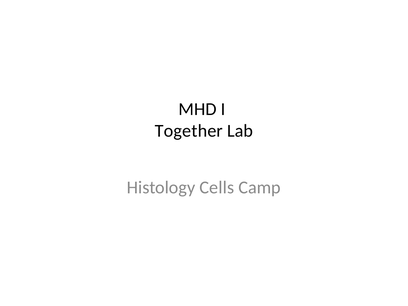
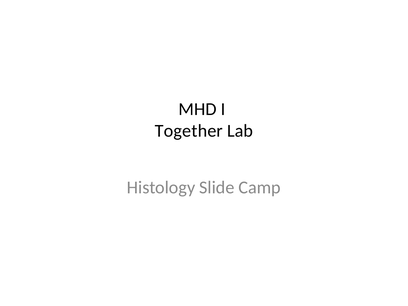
Cells: Cells -> Slide (217, 188)
